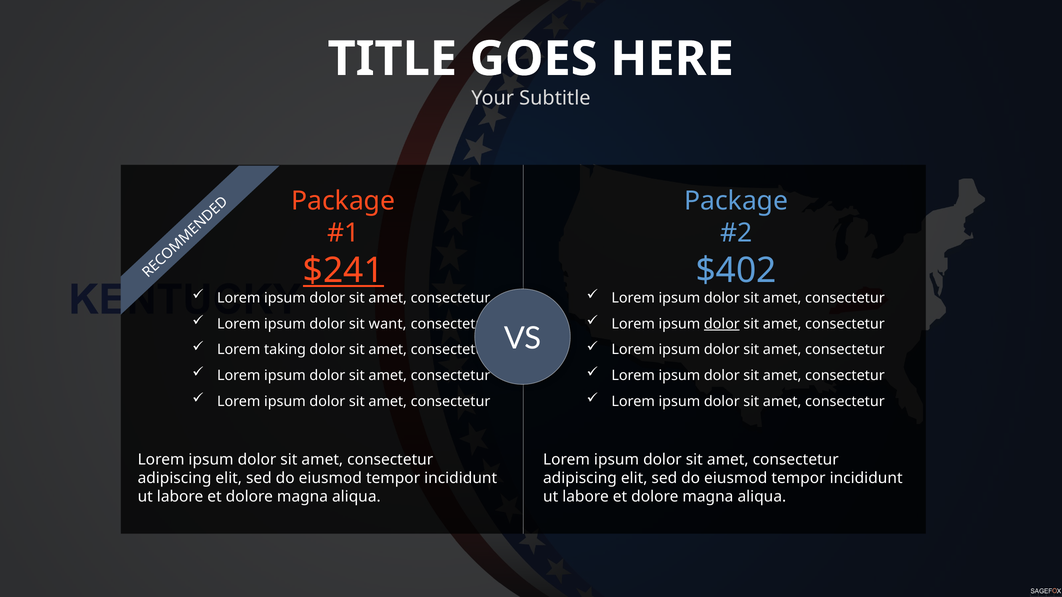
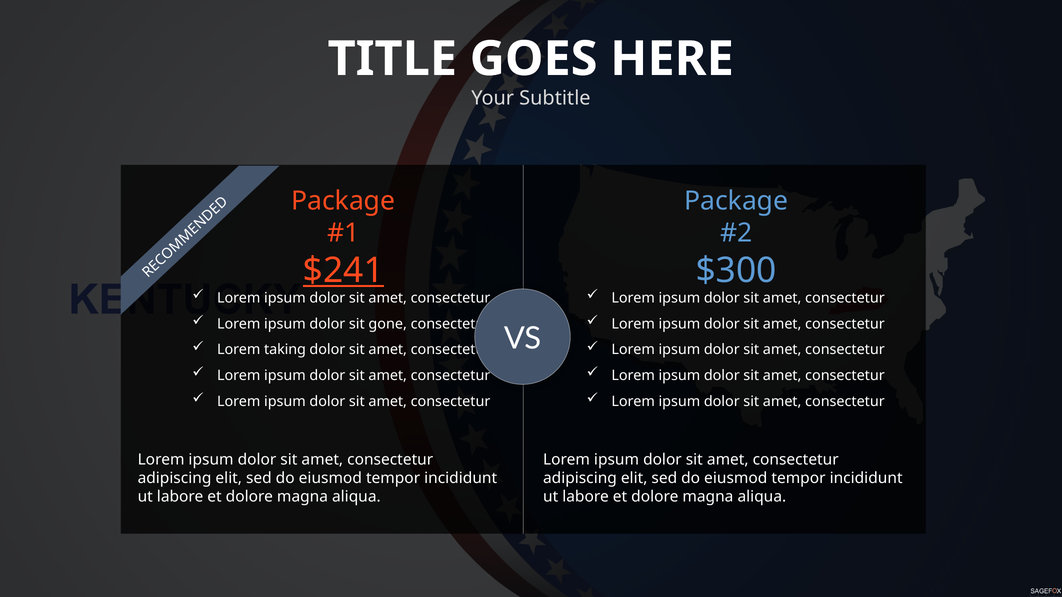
$402: $402 -> $300 (736, 271)
want: want -> gone (388, 324)
dolor underline: present -> none (722, 324)
